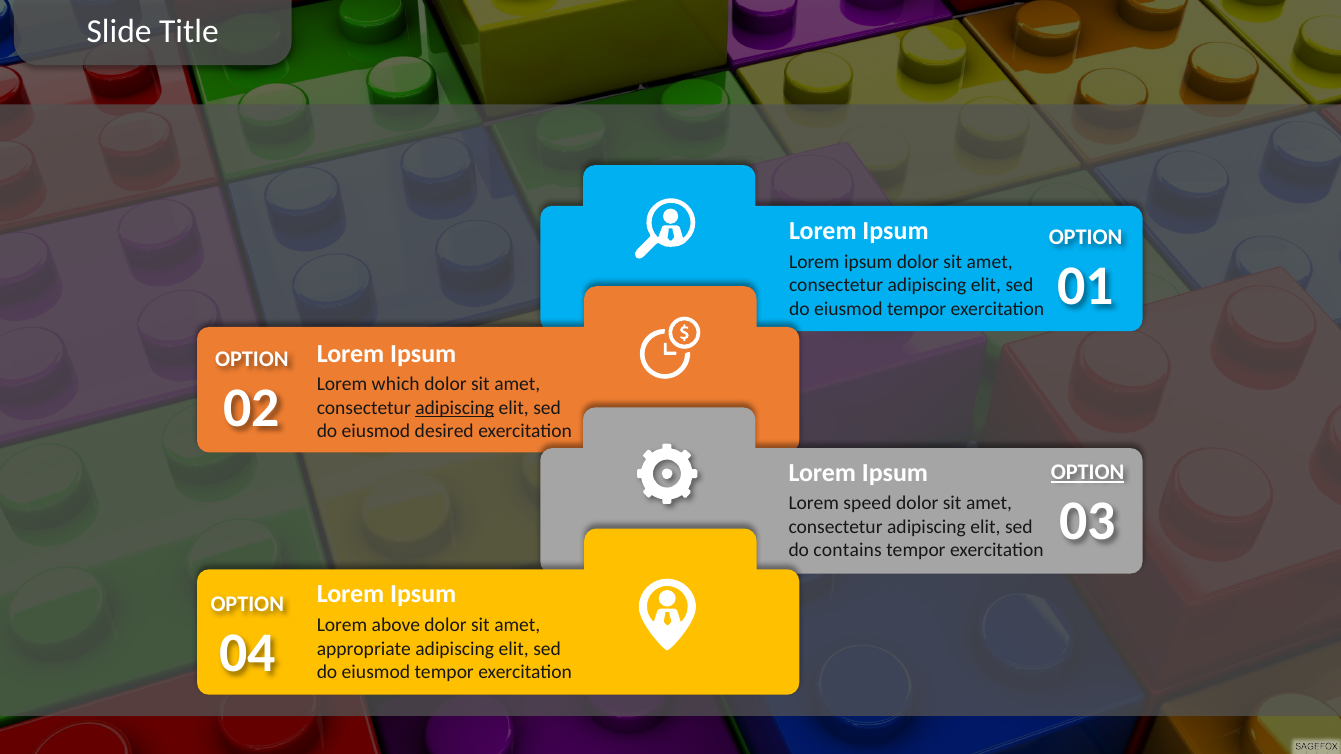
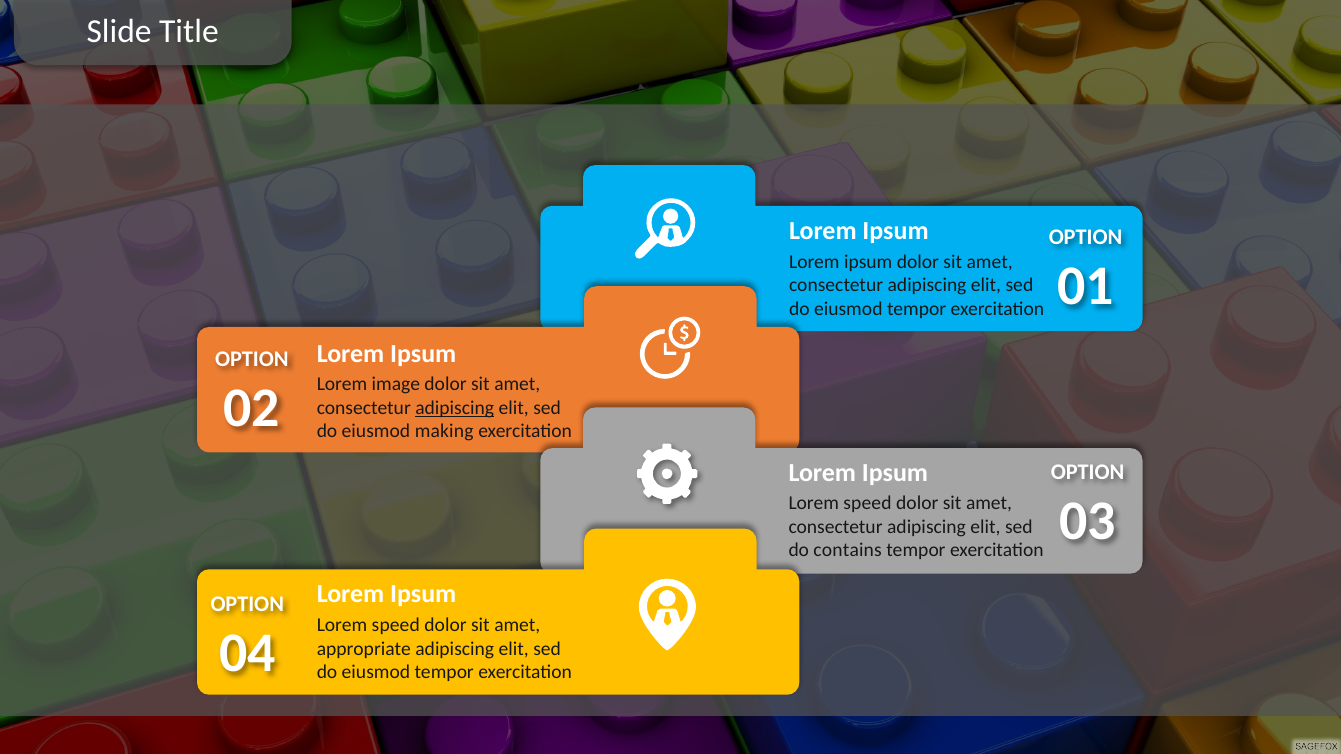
which: which -> image (396, 384)
desired: desired -> making (444, 431)
OPTION underline: present -> none (1088, 472)
above: above -> speed (396, 625)
